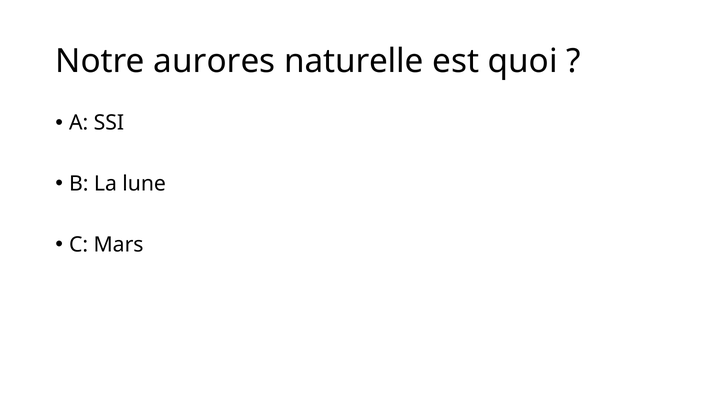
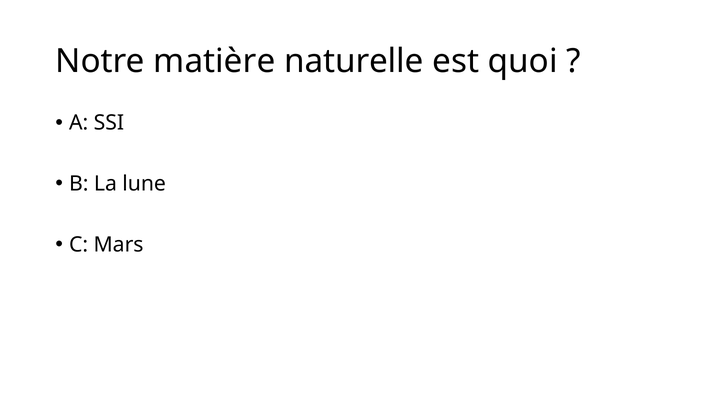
aurores: aurores -> matière (214, 61)
